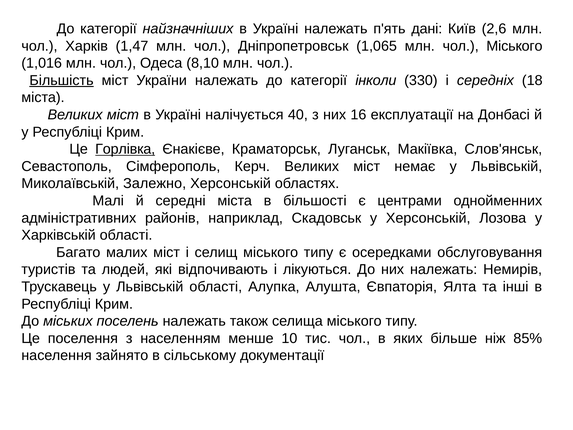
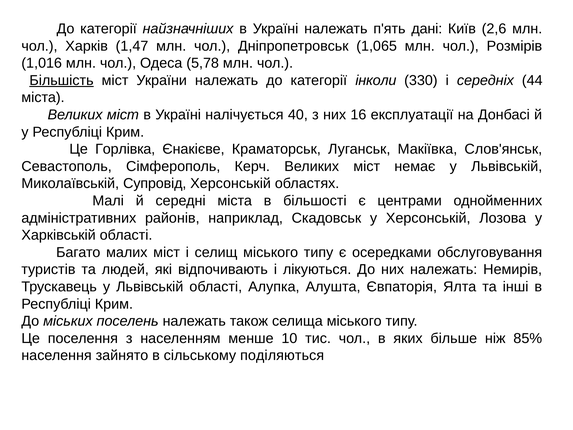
чол Міського: Міського -> Розмірів (514, 46)
8,10: 8,10 -> 5,78 (203, 63)
18: 18 -> 44 (532, 80)
Горлівка underline: present -> none (125, 149)
Залежно: Залежно -> Супровід (155, 183)
документації: документації -> поділяються (282, 355)
